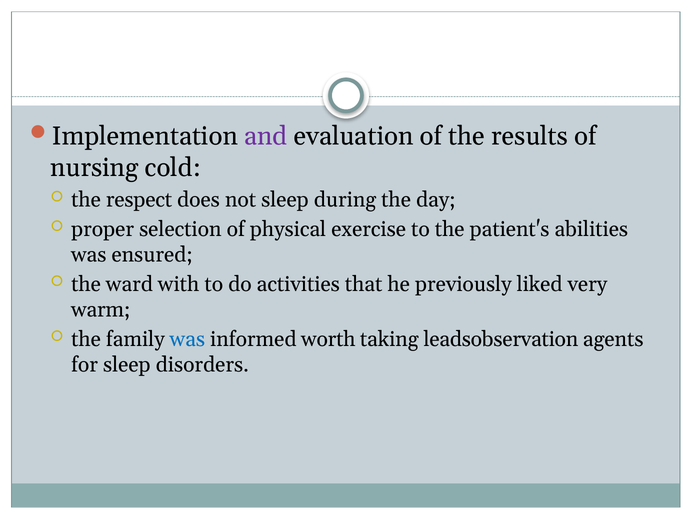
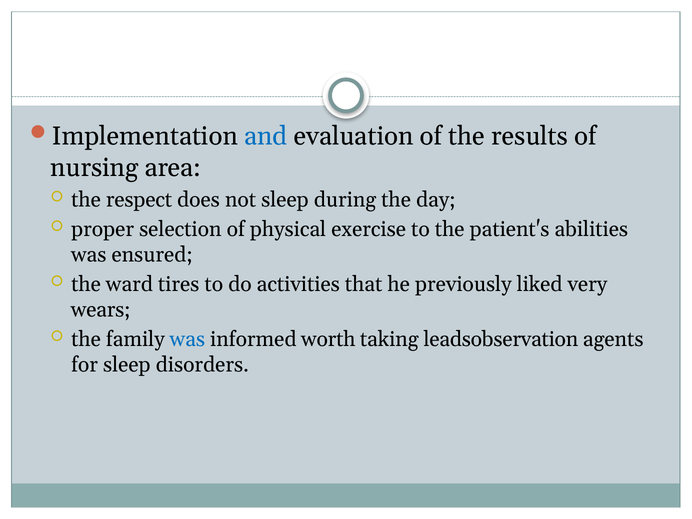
and colour: purple -> blue (266, 136)
cold: cold -> area (173, 168)
with: with -> tires (179, 284)
warm: warm -> wears (101, 310)
